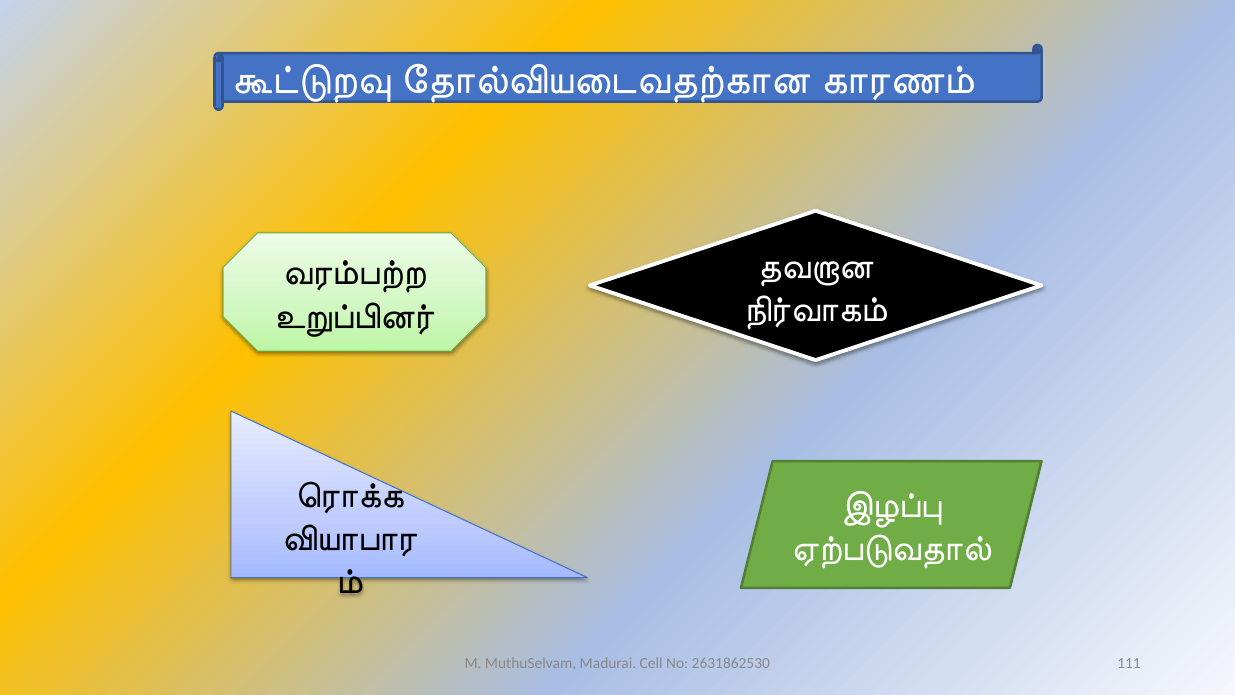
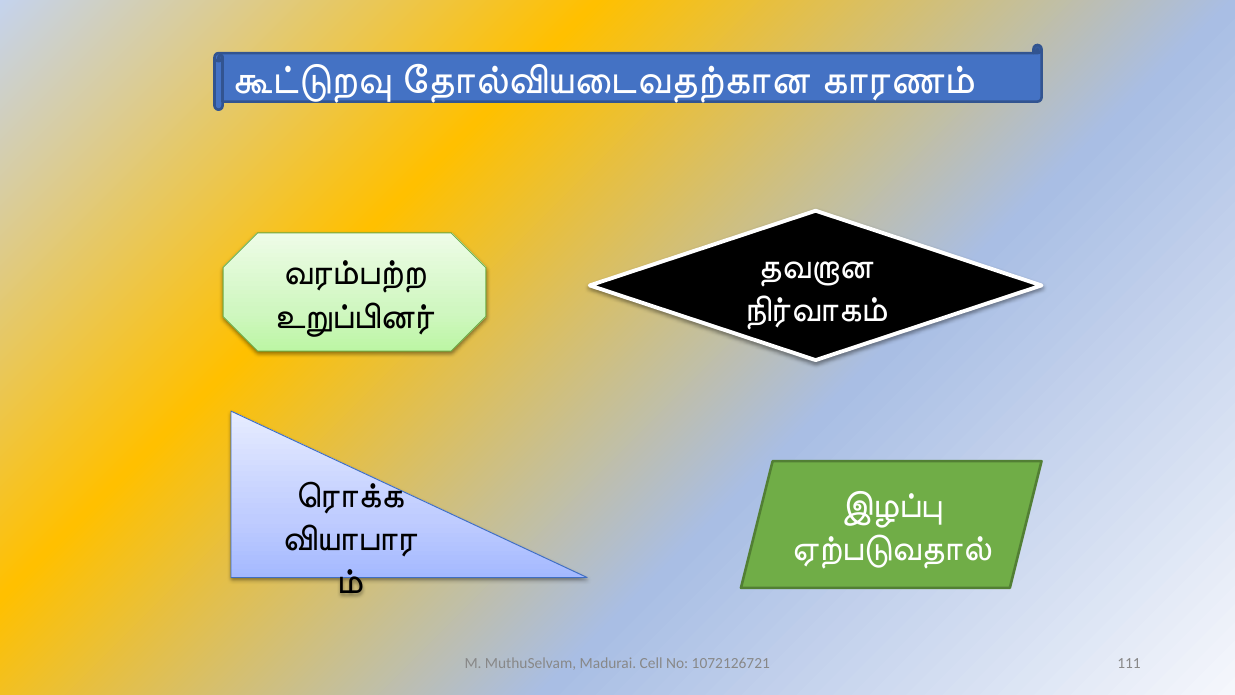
2631862530: 2631862530 -> 1072126721 (731, 663)
